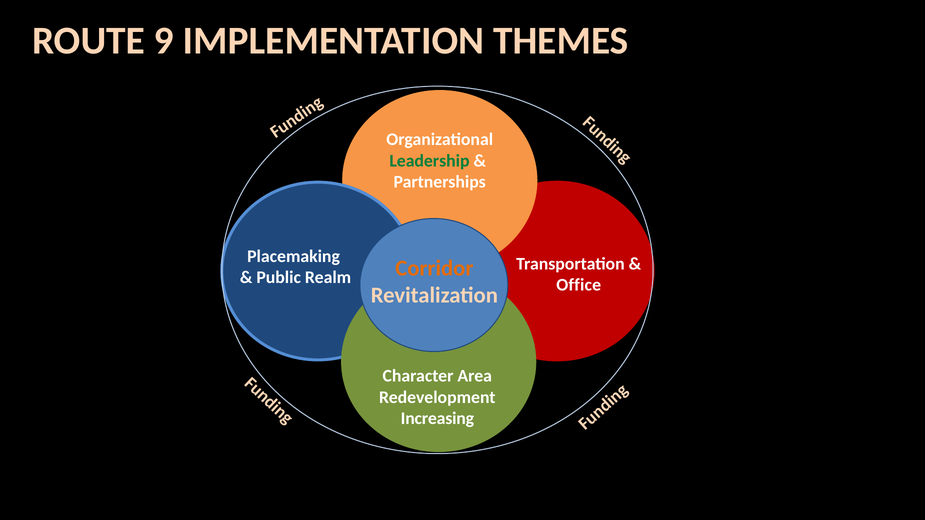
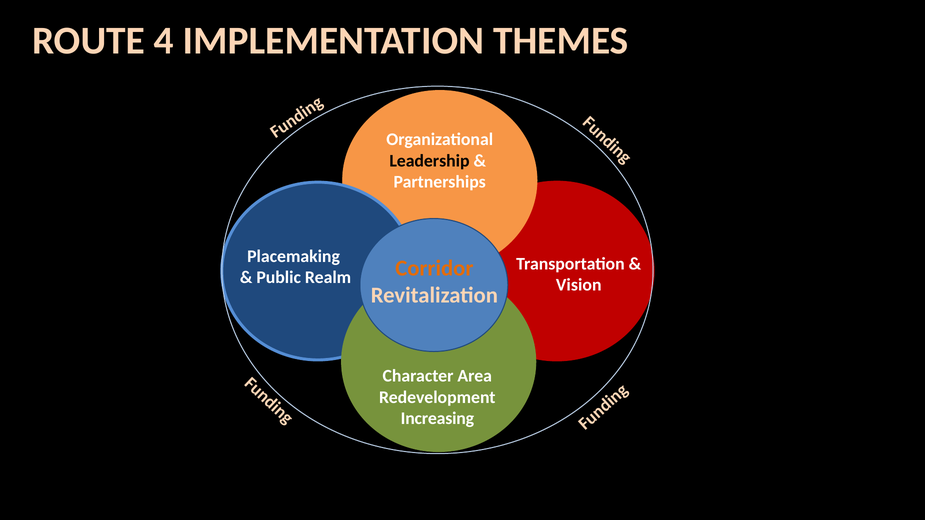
9: 9 -> 4 (164, 41)
Leadership colour: green -> black (429, 161)
Office: Office -> Vision (579, 285)
